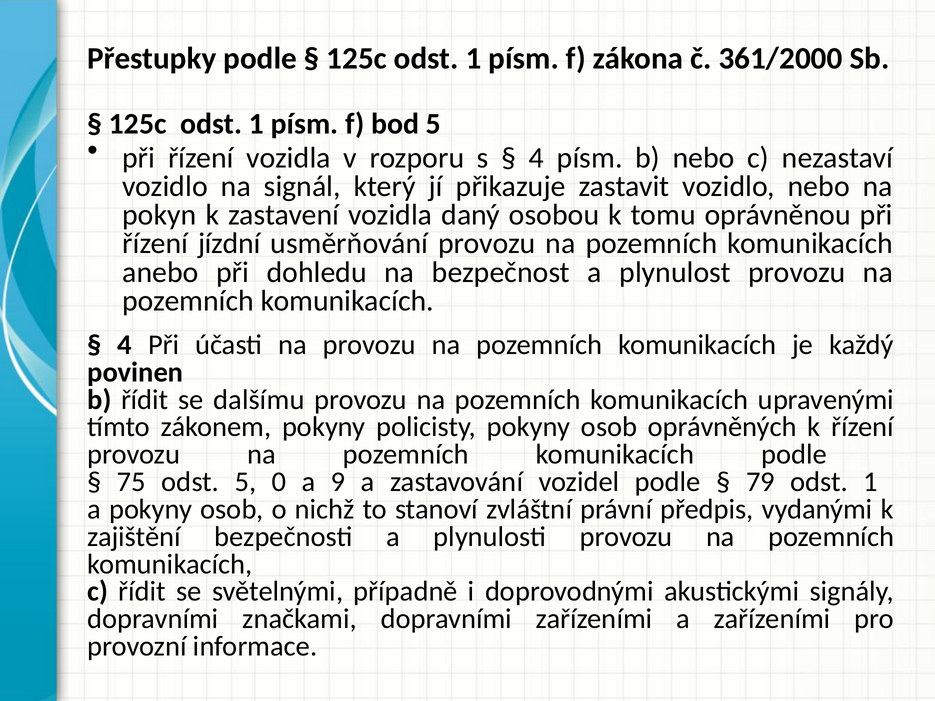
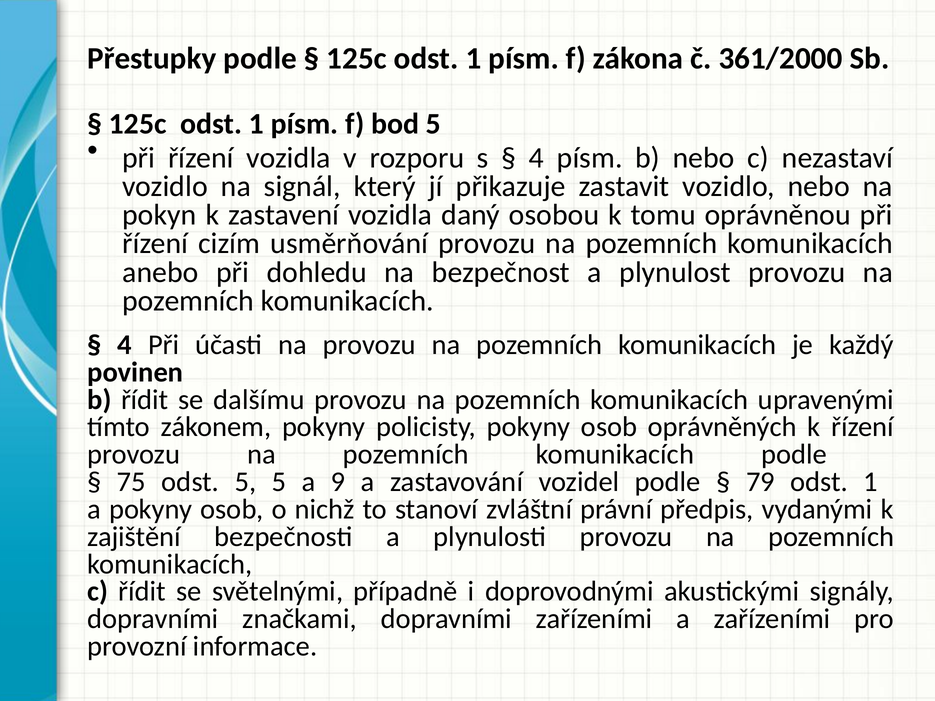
jízdní: jízdní -> cizím (229, 244)
5 0: 0 -> 5 (279, 482)
